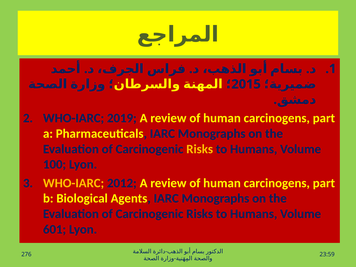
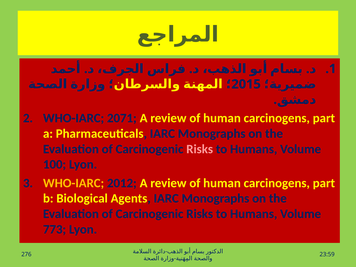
2019: 2019 -> 2071 (122, 118)
Risks colour: yellow -> pink (200, 149)
601: 601 -> 773 (55, 229)
